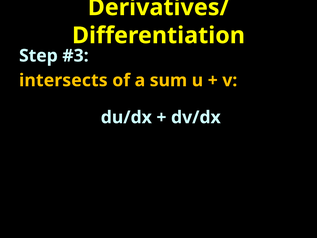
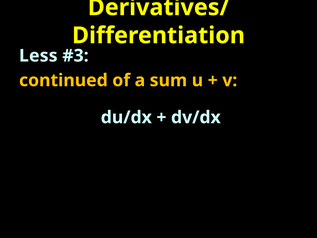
Step: Step -> Less (38, 56)
intersects: intersects -> continued (63, 80)
